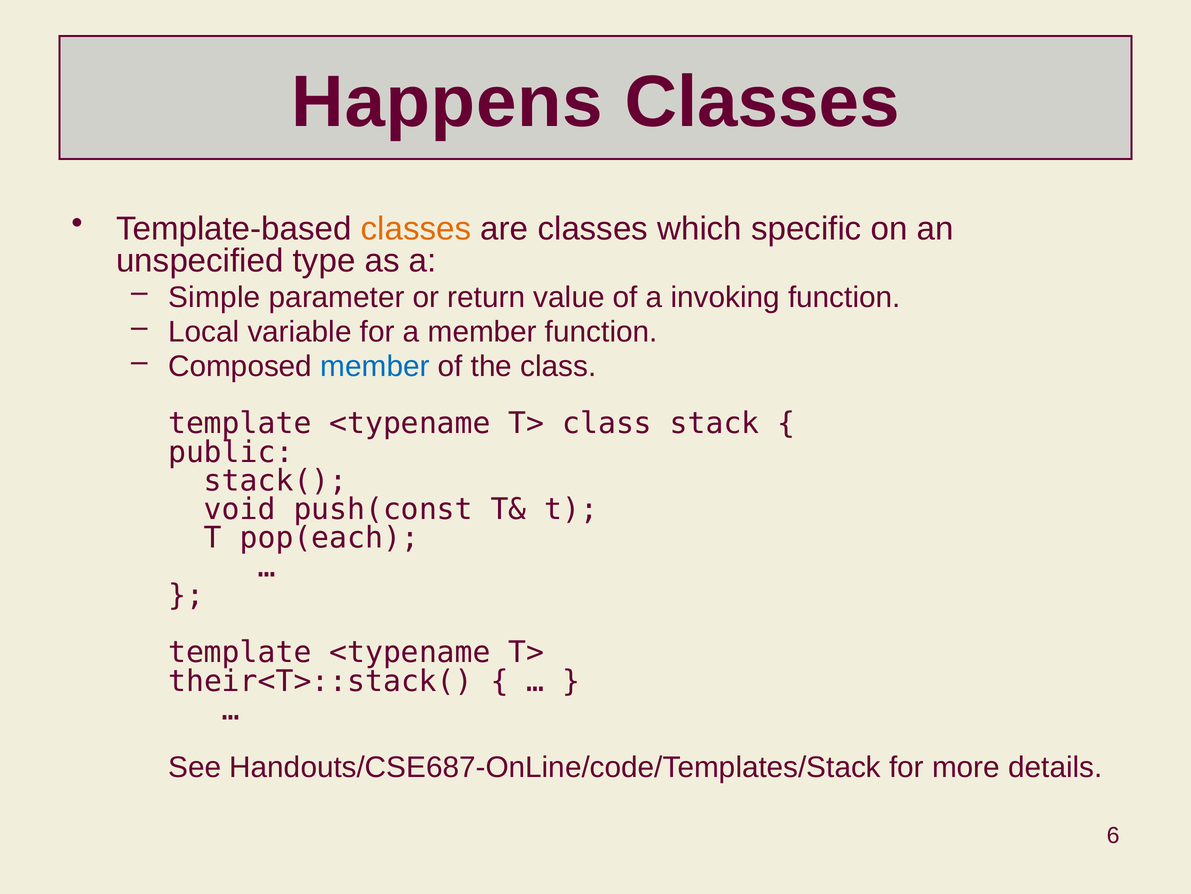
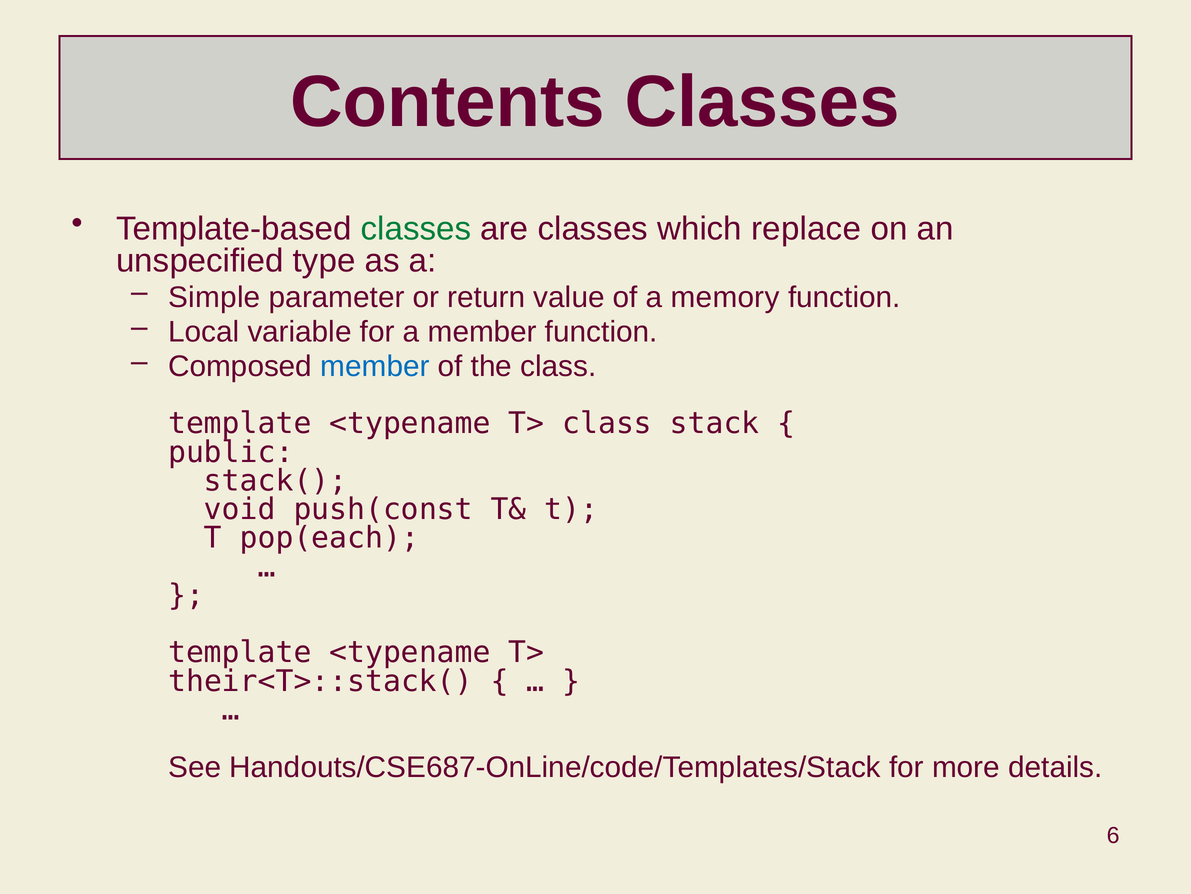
Happens: Happens -> Contents (448, 102)
classes colour: orange -> green (416, 229)
specific: specific -> replace (806, 229)
invoking: invoking -> memory (725, 297)
